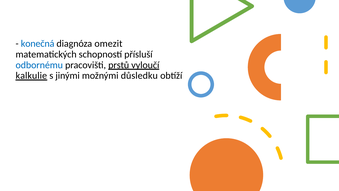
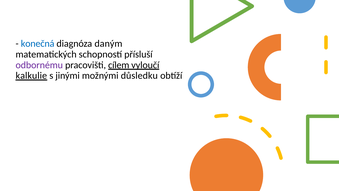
omezit: omezit -> daným (108, 44)
odbornému colour: blue -> purple (39, 65)
prstů: prstů -> cílem (119, 65)
